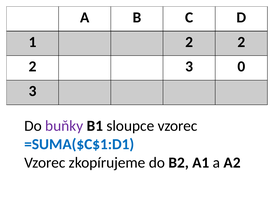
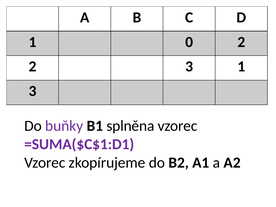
1 2: 2 -> 0 (189, 42)
3 0: 0 -> 1 (241, 67)
sloupce: sloupce -> splněna (130, 126)
=SUMA($C$1:D1 colour: blue -> purple (79, 144)
